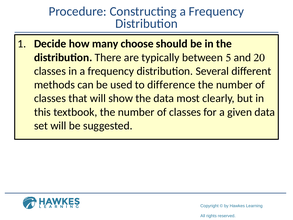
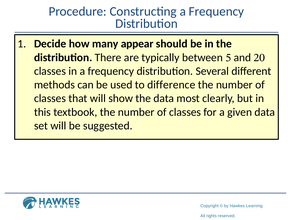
choose: choose -> appear (137, 44)
